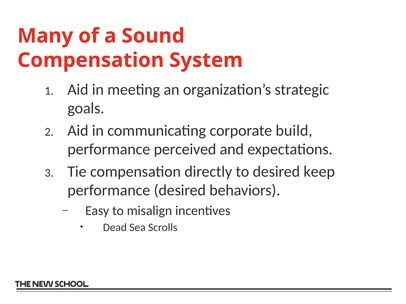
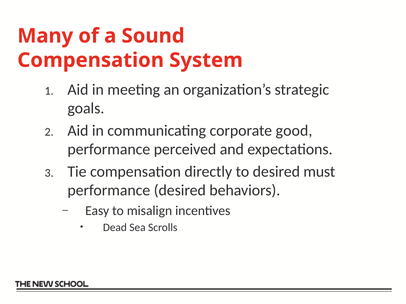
build: build -> good (294, 131)
keep: keep -> must (319, 172)
